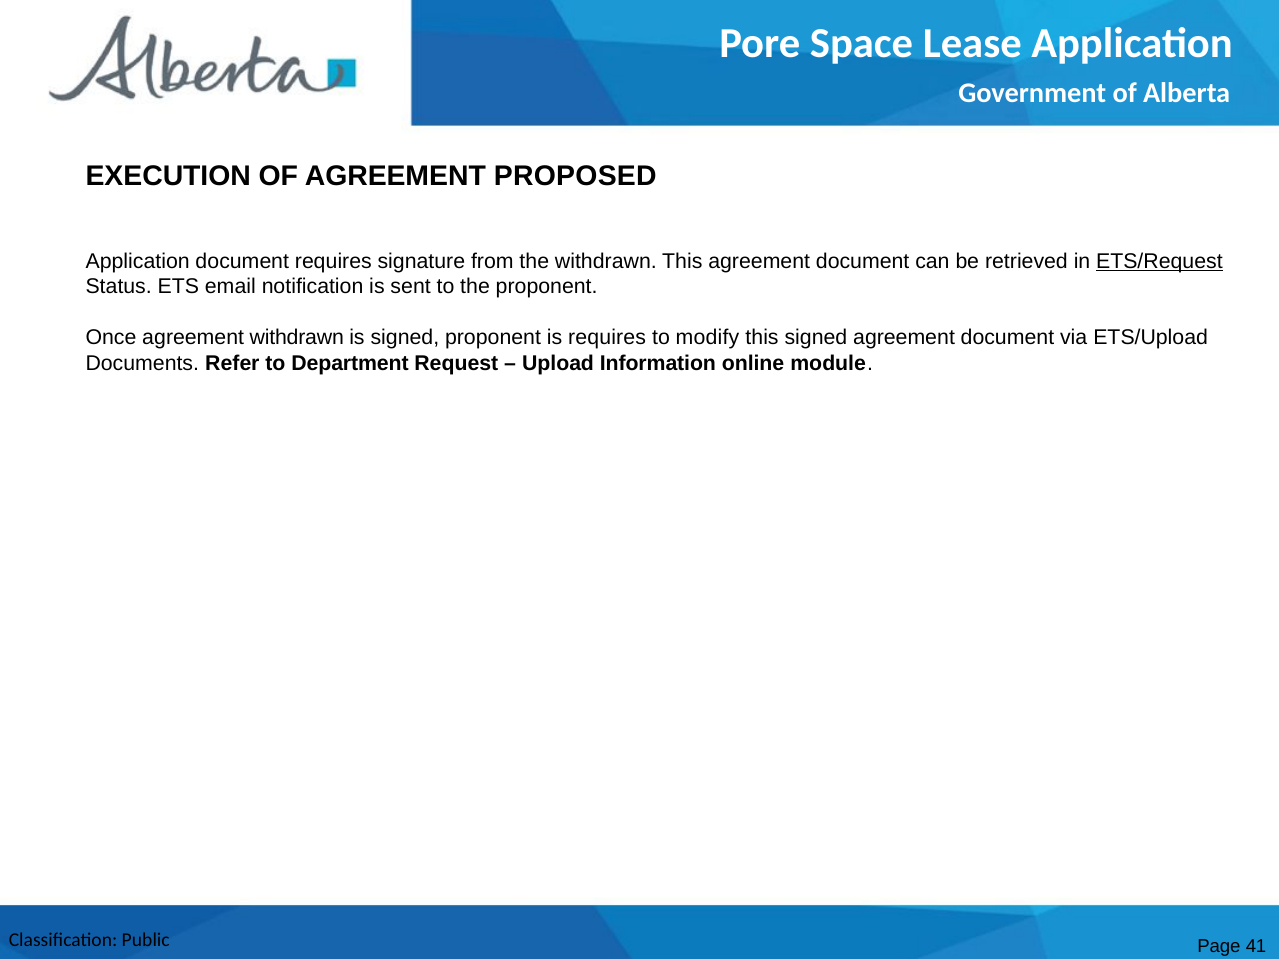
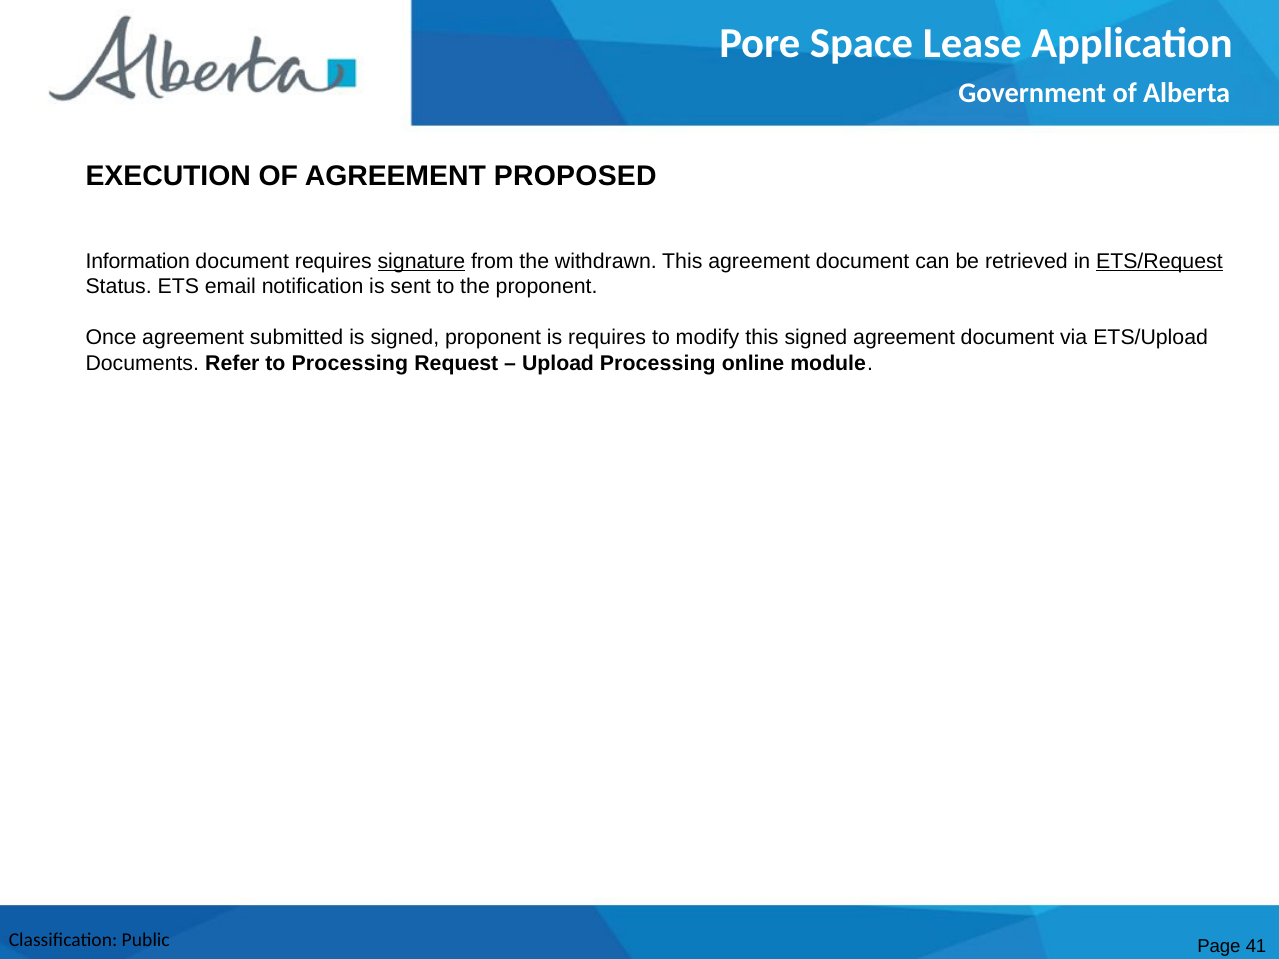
Application: Application -> Information (138, 261)
signature underline: none -> present (421, 261)
agreement withdrawn: withdrawn -> submitted (297, 338)
to Department: Department -> Processing (350, 363)
Upload Information: Information -> Processing (658, 363)
